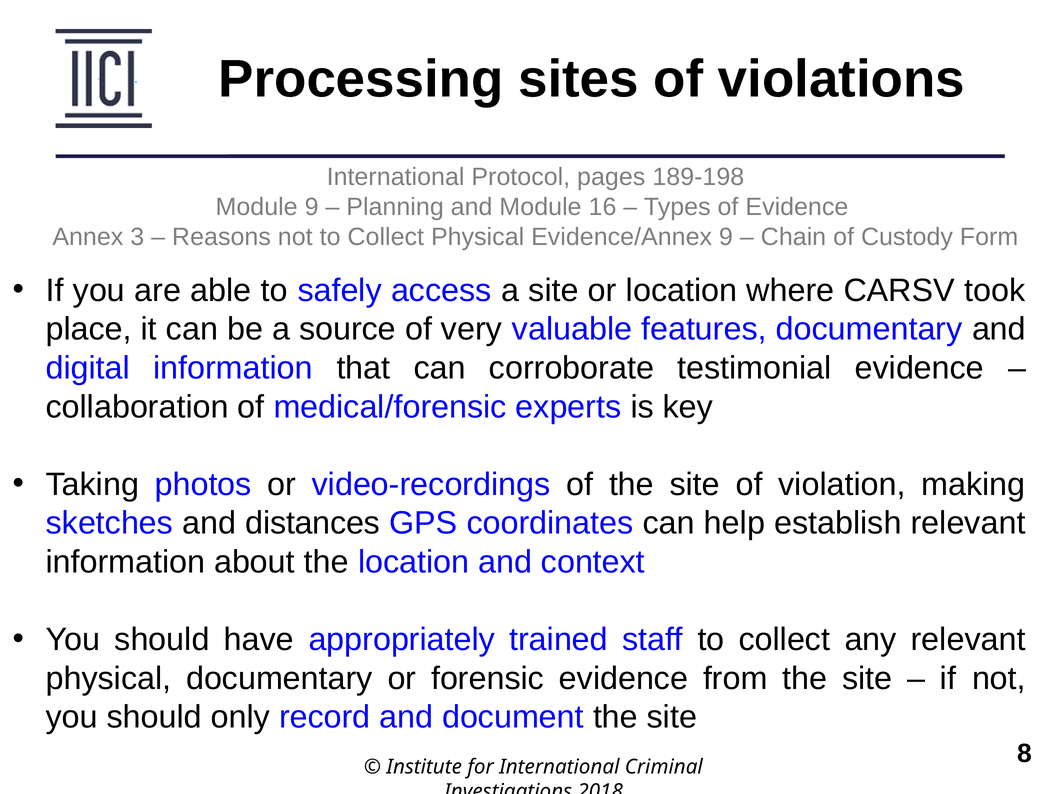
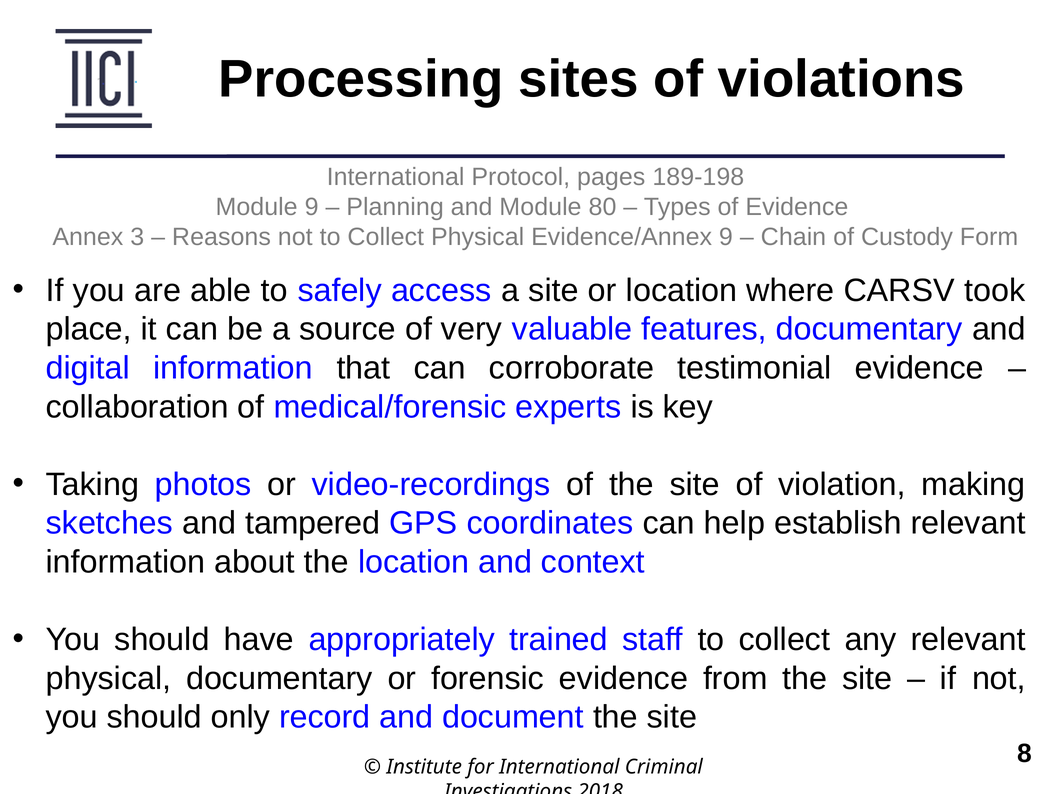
16: 16 -> 80 (603, 207)
distances: distances -> tampered (313, 523)
